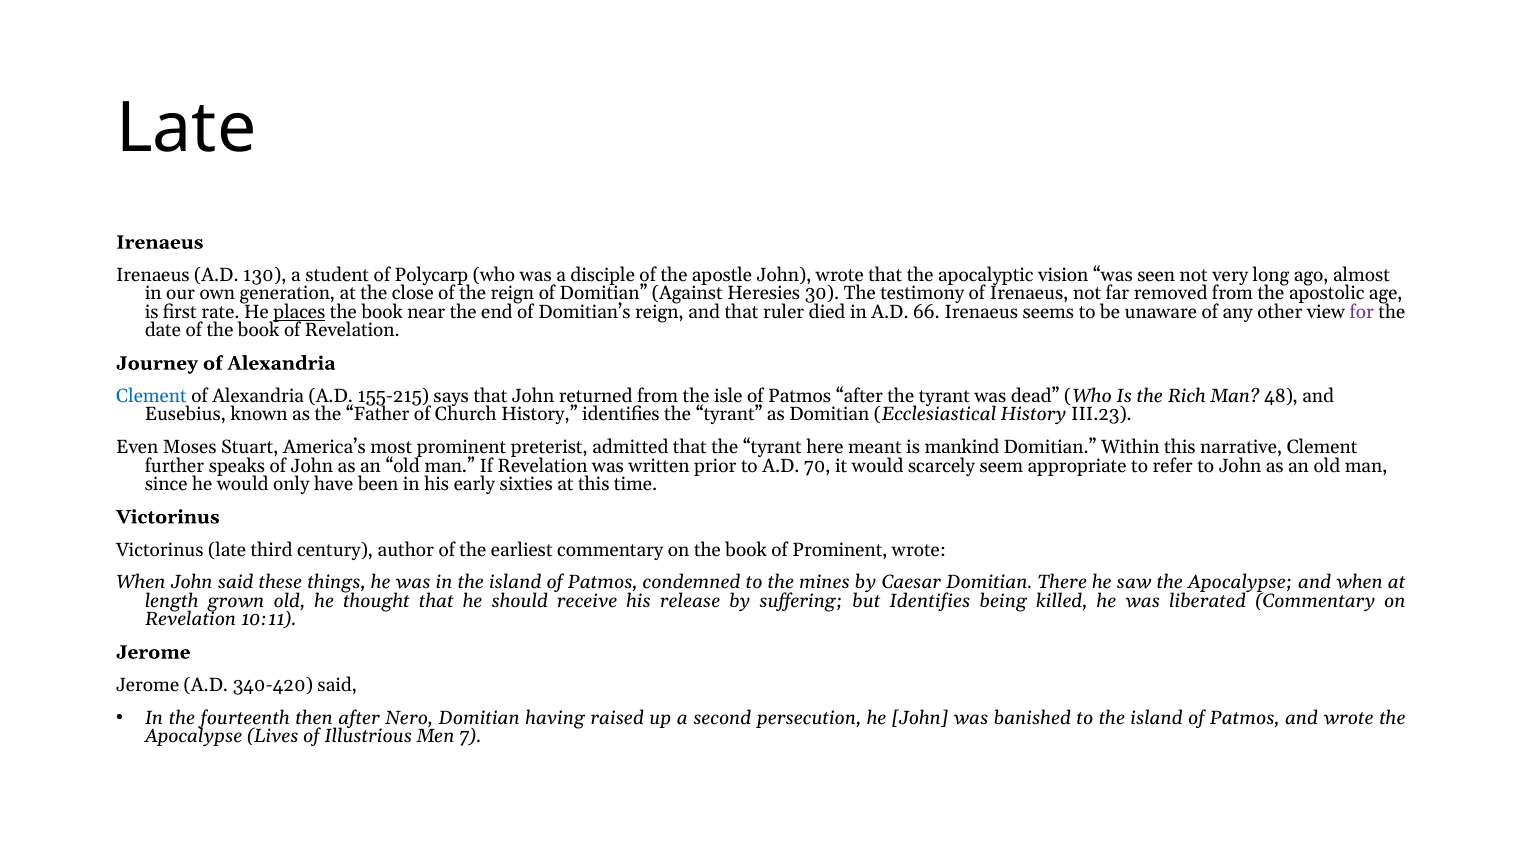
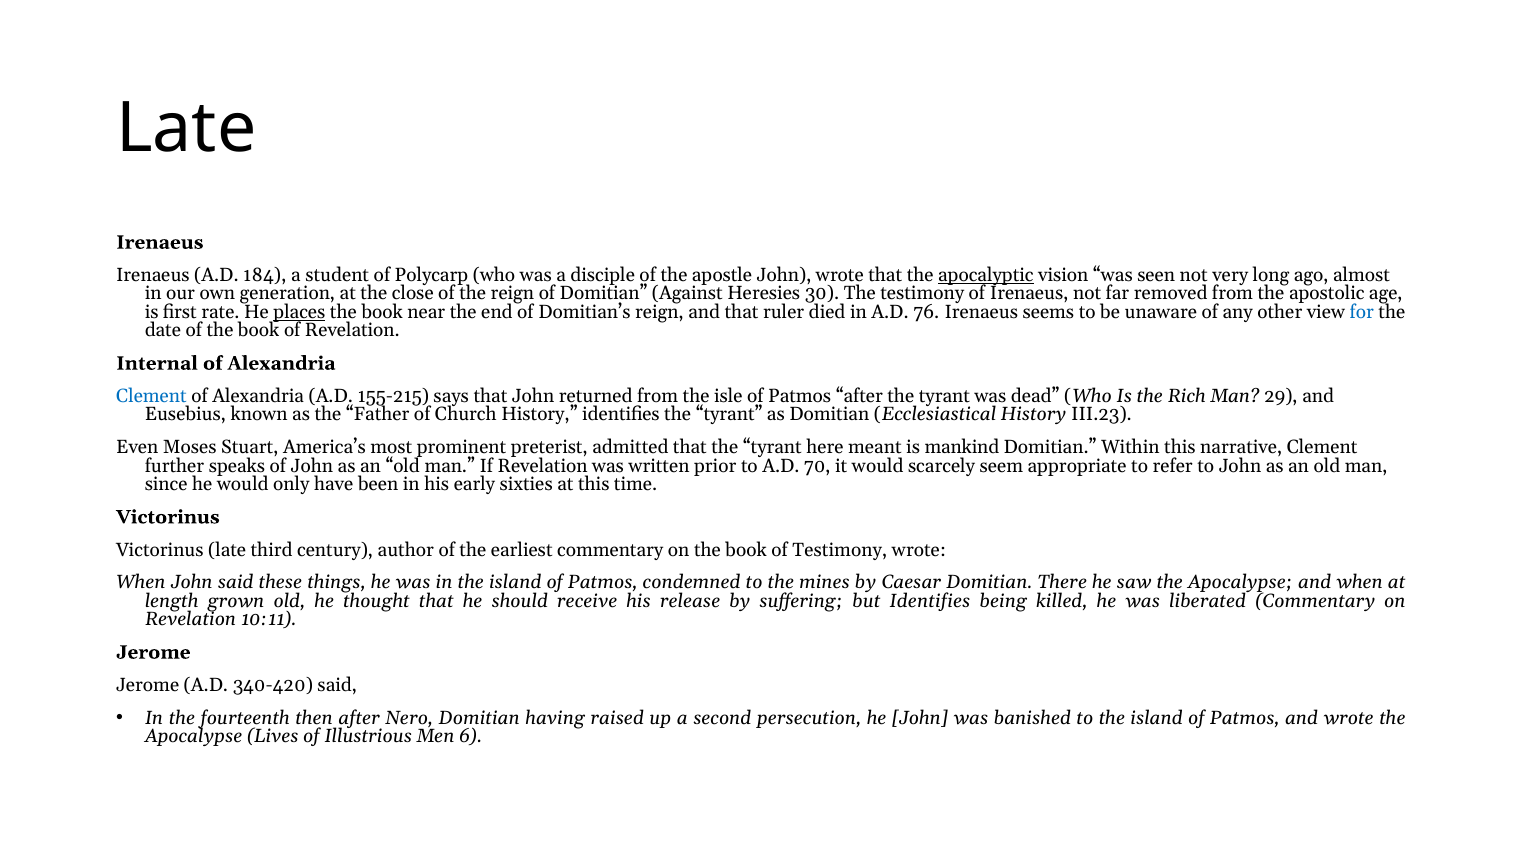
130: 130 -> 184 (265, 275)
apocalyptic underline: none -> present (986, 275)
66: 66 -> 76 (926, 312)
for colour: purple -> blue (1362, 312)
Journey: Journey -> Internal (157, 363)
48: 48 -> 29 (1281, 396)
of Prominent: Prominent -> Testimony (840, 550)
7: 7 -> 6 (471, 736)
